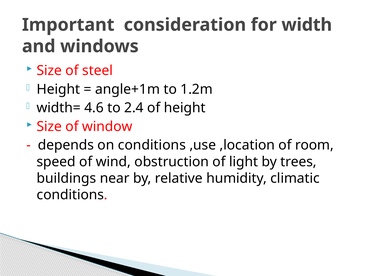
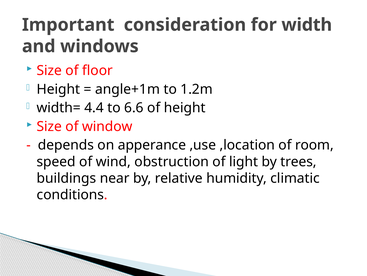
steel: steel -> floor (98, 70)
4.6: 4.6 -> 4.4 (94, 108)
2.4: 2.4 -> 6.6 (134, 108)
on conditions: conditions -> apperance (152, 145)
